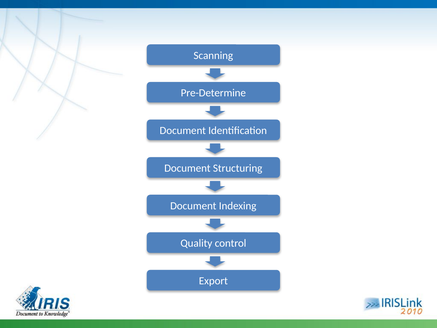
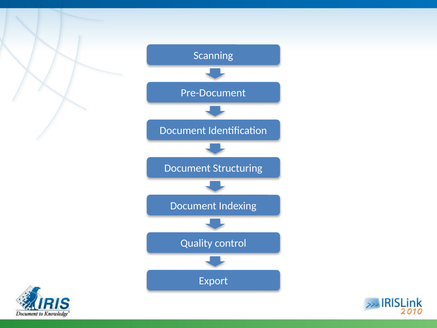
Pre-Determine: Pre-Determine -> Pre-Document (213, 93)
